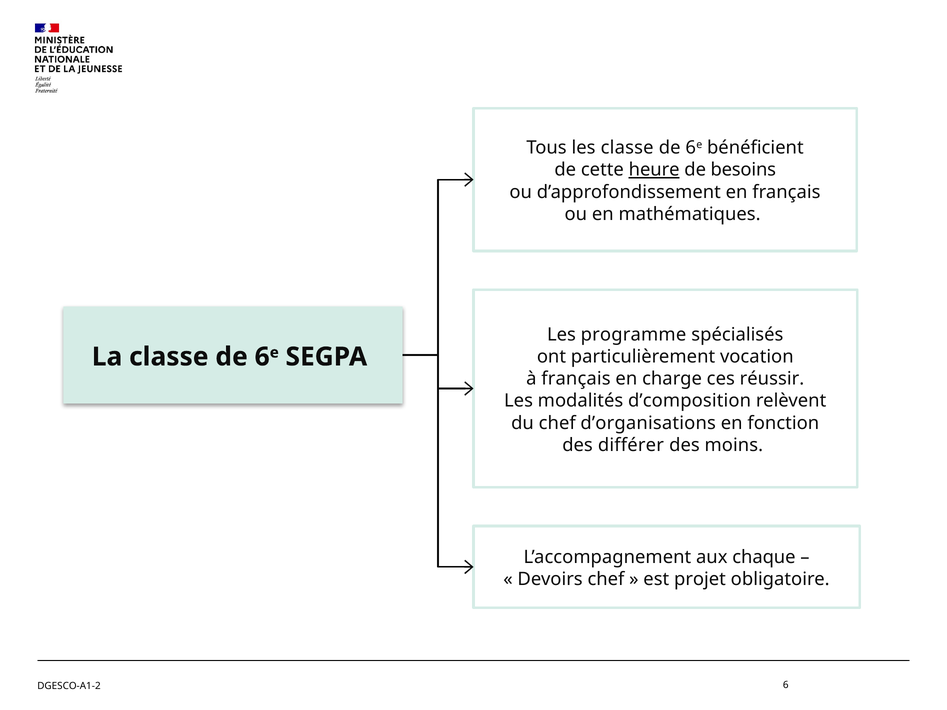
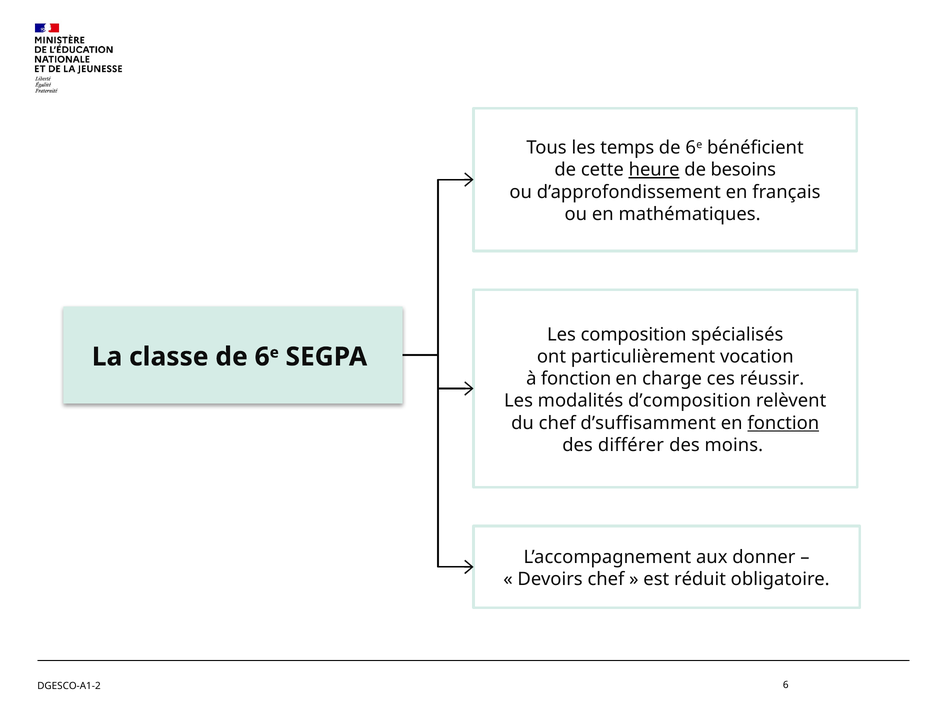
les classe: classe -> temps (627, 148)
programme: programme -> composition (634, 335)
à français: français -> fonction (576, 379)
d’organisations: d’organisations -> d’suffisamment (648, 423)
fonction underline: none -> present (783, 423)
chaque: chaque -> donner (764, 557)
projet: projet -> réduit (700, 579)
